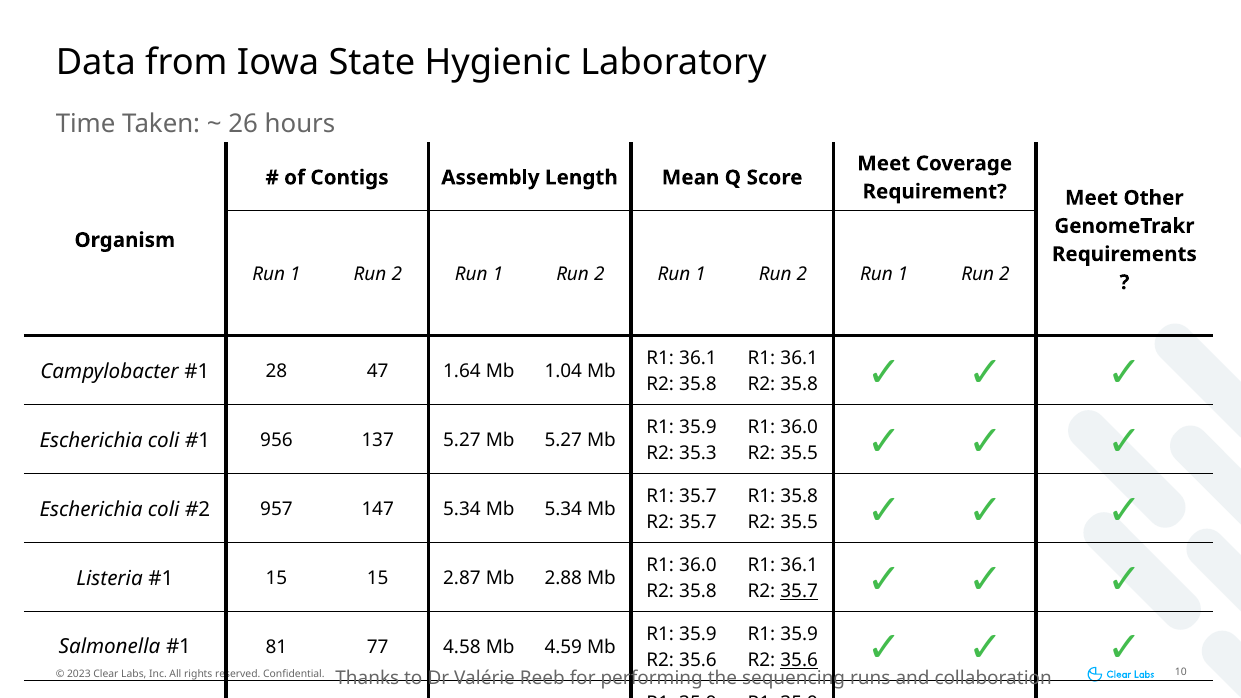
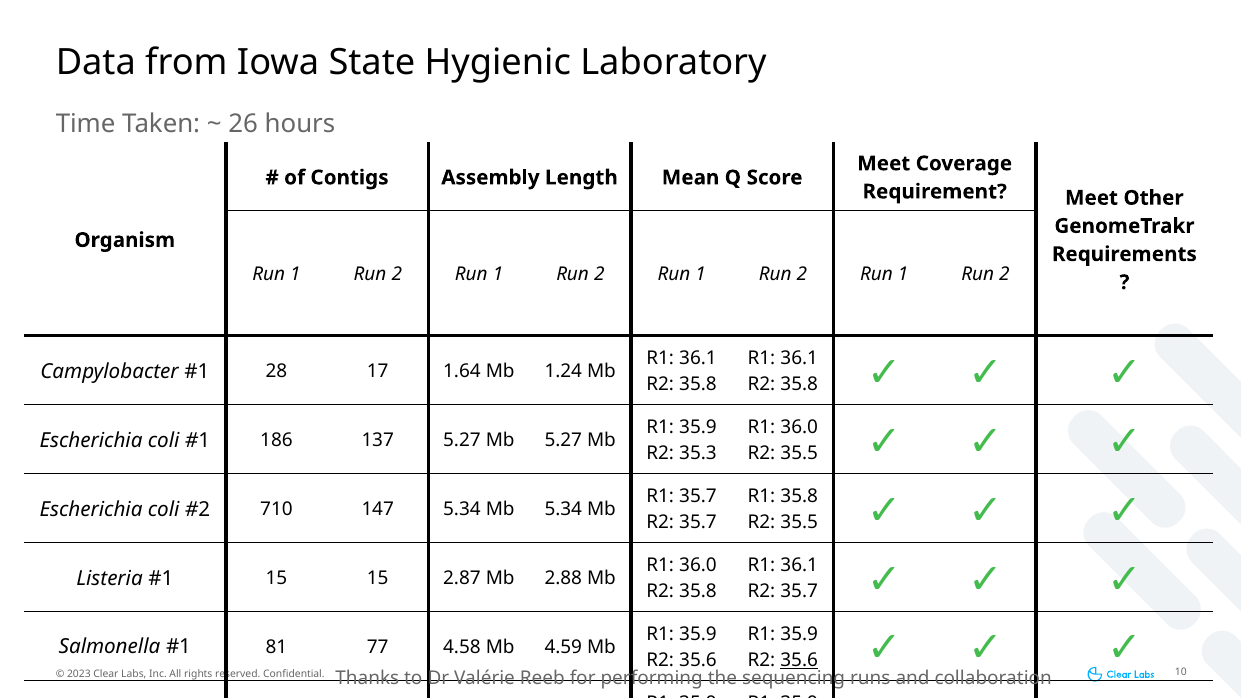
47: 47 -> 17 (378, 371)
1.04: 1.04 -> 1.24 (563, 371)
956: 956 -> 186 (276, 440)
957: 957 -> 710 (276, 509)
35.7 underline: present -> none (799, 591)
